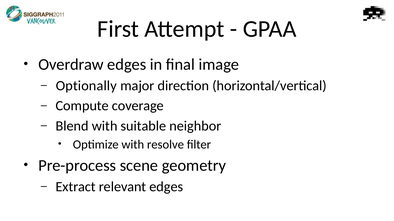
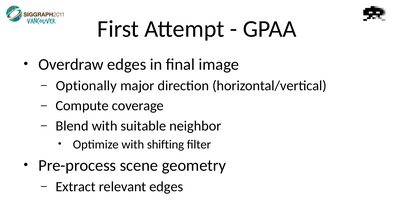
resolve: resolve -> shifting (166, 145)
